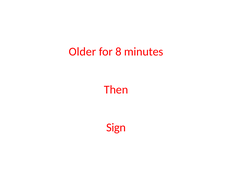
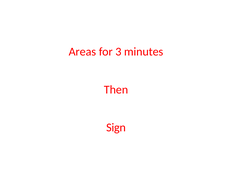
Older: Older -> Areas (82, 52)
8: 8 -> 3 (118, 52)
